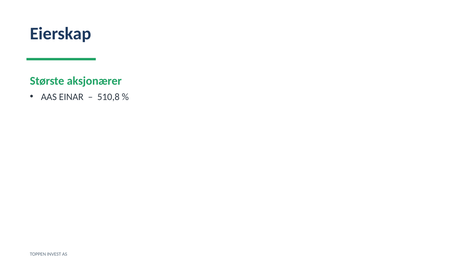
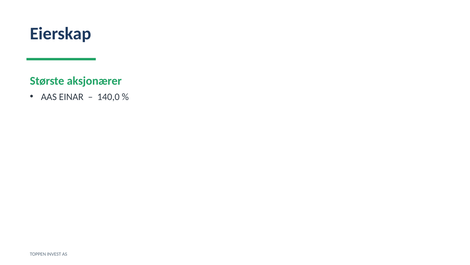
510,8: 510,8 -> 140,0 (108, 97)
